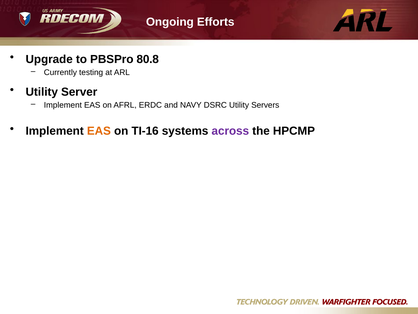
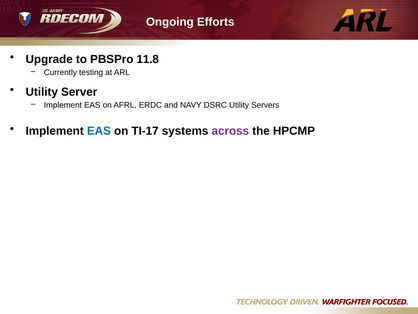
80.8: 80.8 -> 11.8 (148, 59)
EAS colour: orange -> blue (99, 131)
TI-16: TI-16 -> TI-17 (145, 131)
